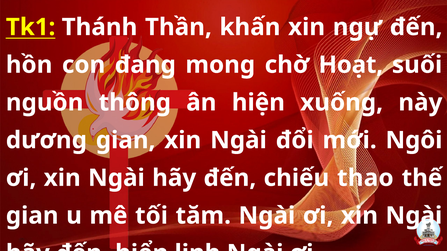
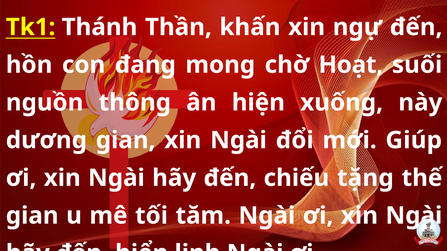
Ngôi: Ngôi -> Giúp (414, 140)
thao: thao -> tặng (365, 178)
